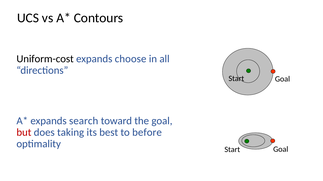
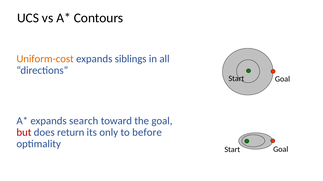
Uniform-cost colour: black -> orange (45, 59)
choose: choose -> siblings (131, 59)
taking: taking -> return (71, 133)
best: best -> only (109, 133)
